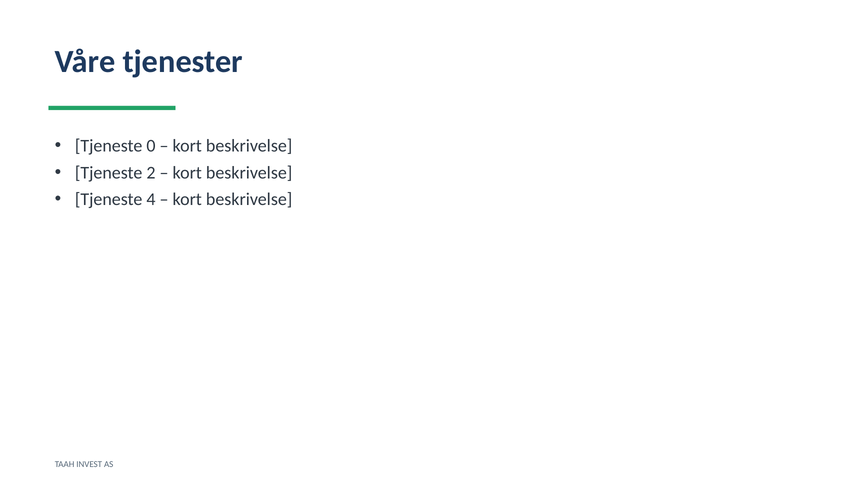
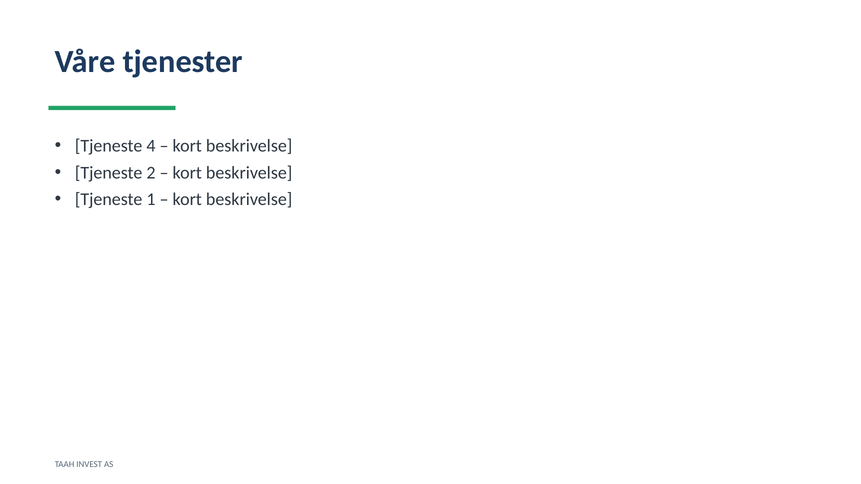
0: 0 -> 4 (151, 146)
4: 4 -> 1 (151, 200)
